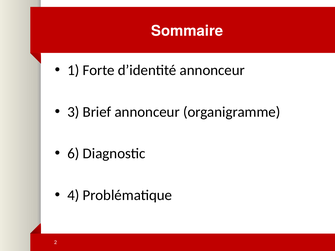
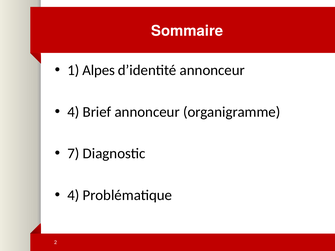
Forte: Forte -> Alpes (99, 70)
3: 3 -> 4 (73, 112)
6: 6 -> 7 (73, 154)
